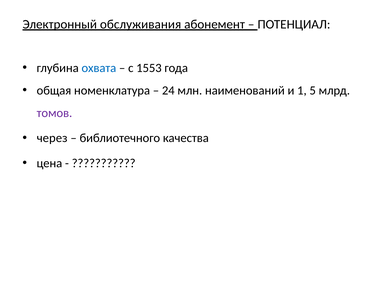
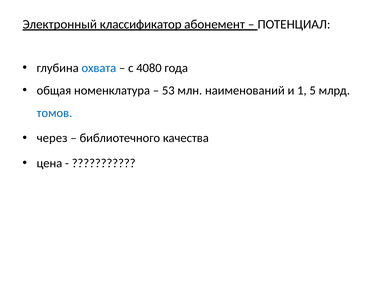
обслуживания: обслуживания -> классификатор (141, 24)
1553: 1553 -> 4080 (149, 68)
24: 24 -> 53 (168, 90)
томов colour: purple -> blue (54, 113)
